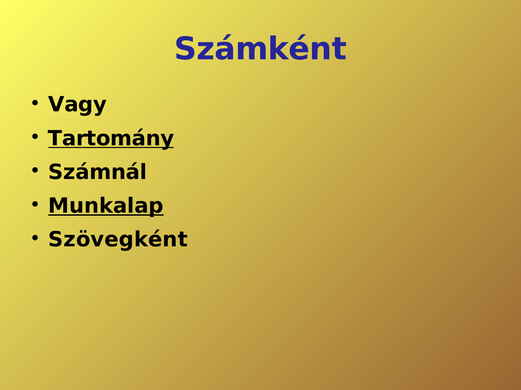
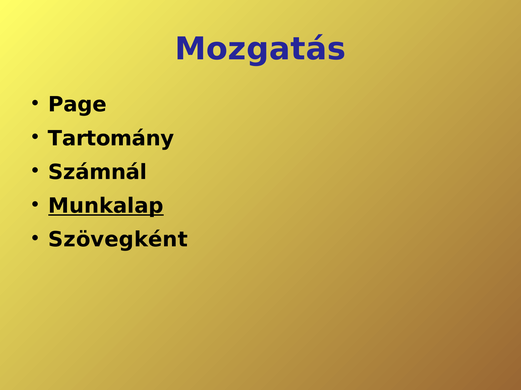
Számként: Számként -> Mozgatás (260, 49)
Vagy: Vagy -> Page (78, 105)
Tartomány underline: present -> none (111, 139)
